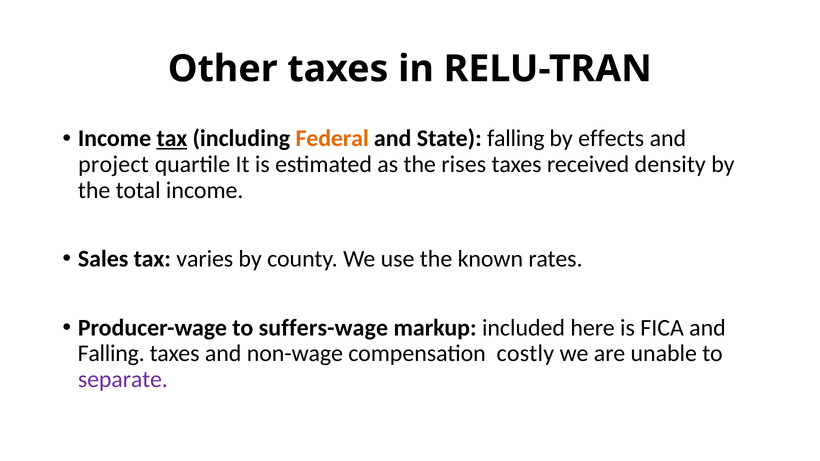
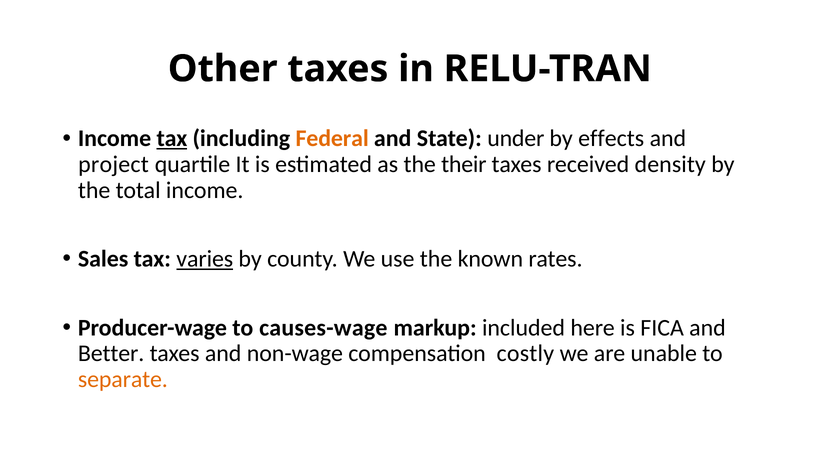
State falling: falling -> under (516, 139)
rises: rises -> their (464, 164)
varies underline: none -> present (205, 259)
suffers-wage: suffers-wage -> causes-wage (323, 328)
Falling: Falling -> Better (111, 354)
separate colour: purple -> orange (123, 380)
